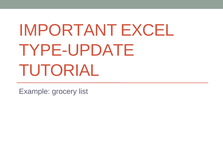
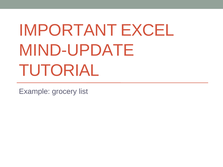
TYPE-UPDATE: TYPE-UPDATE -> MIND-UPDATE (77, 50)
